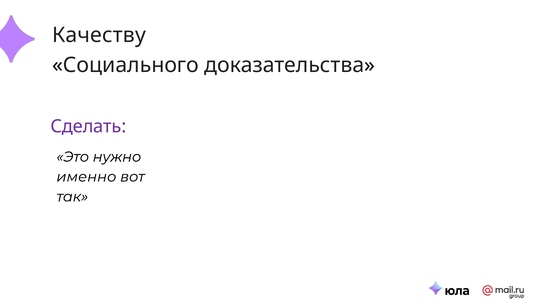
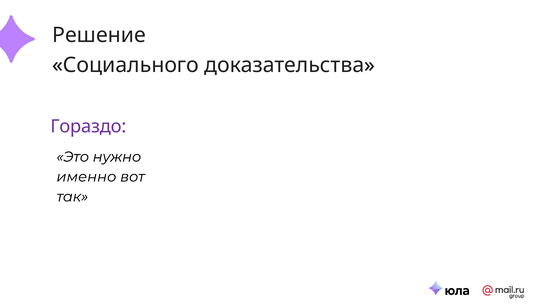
Качеству: Качеству -> Решение (99, 35)
Сделать: Сделать -> Гораздо (88, 127)
